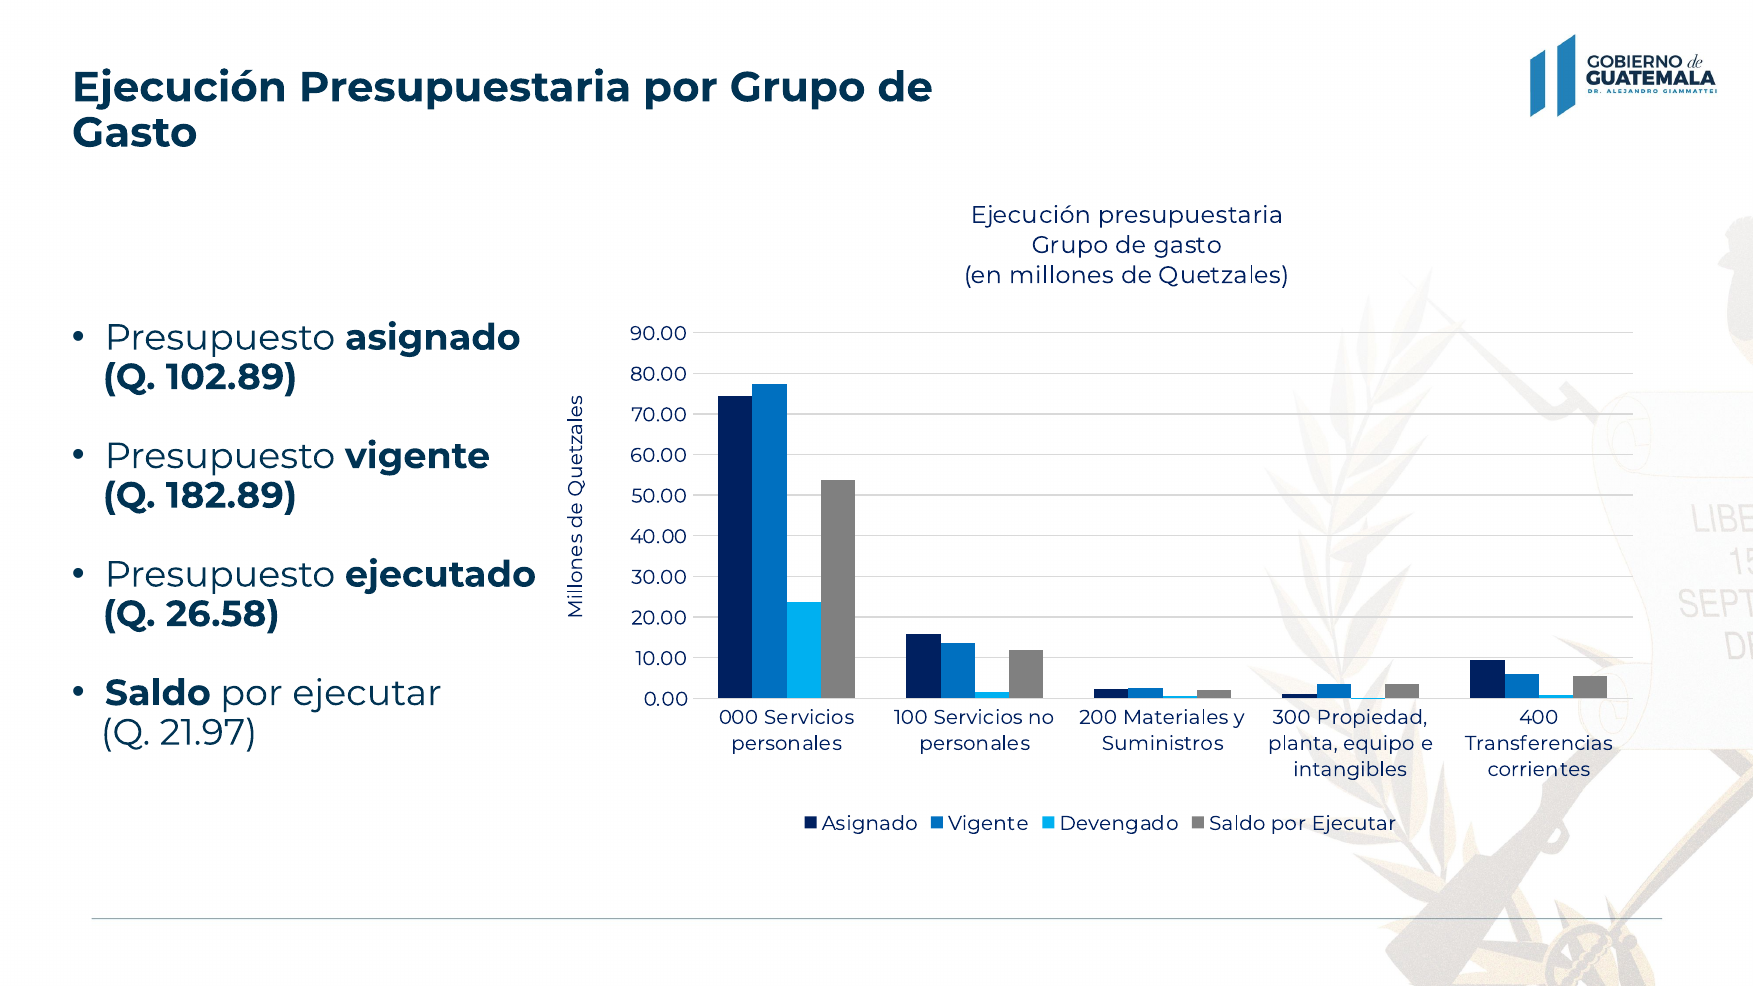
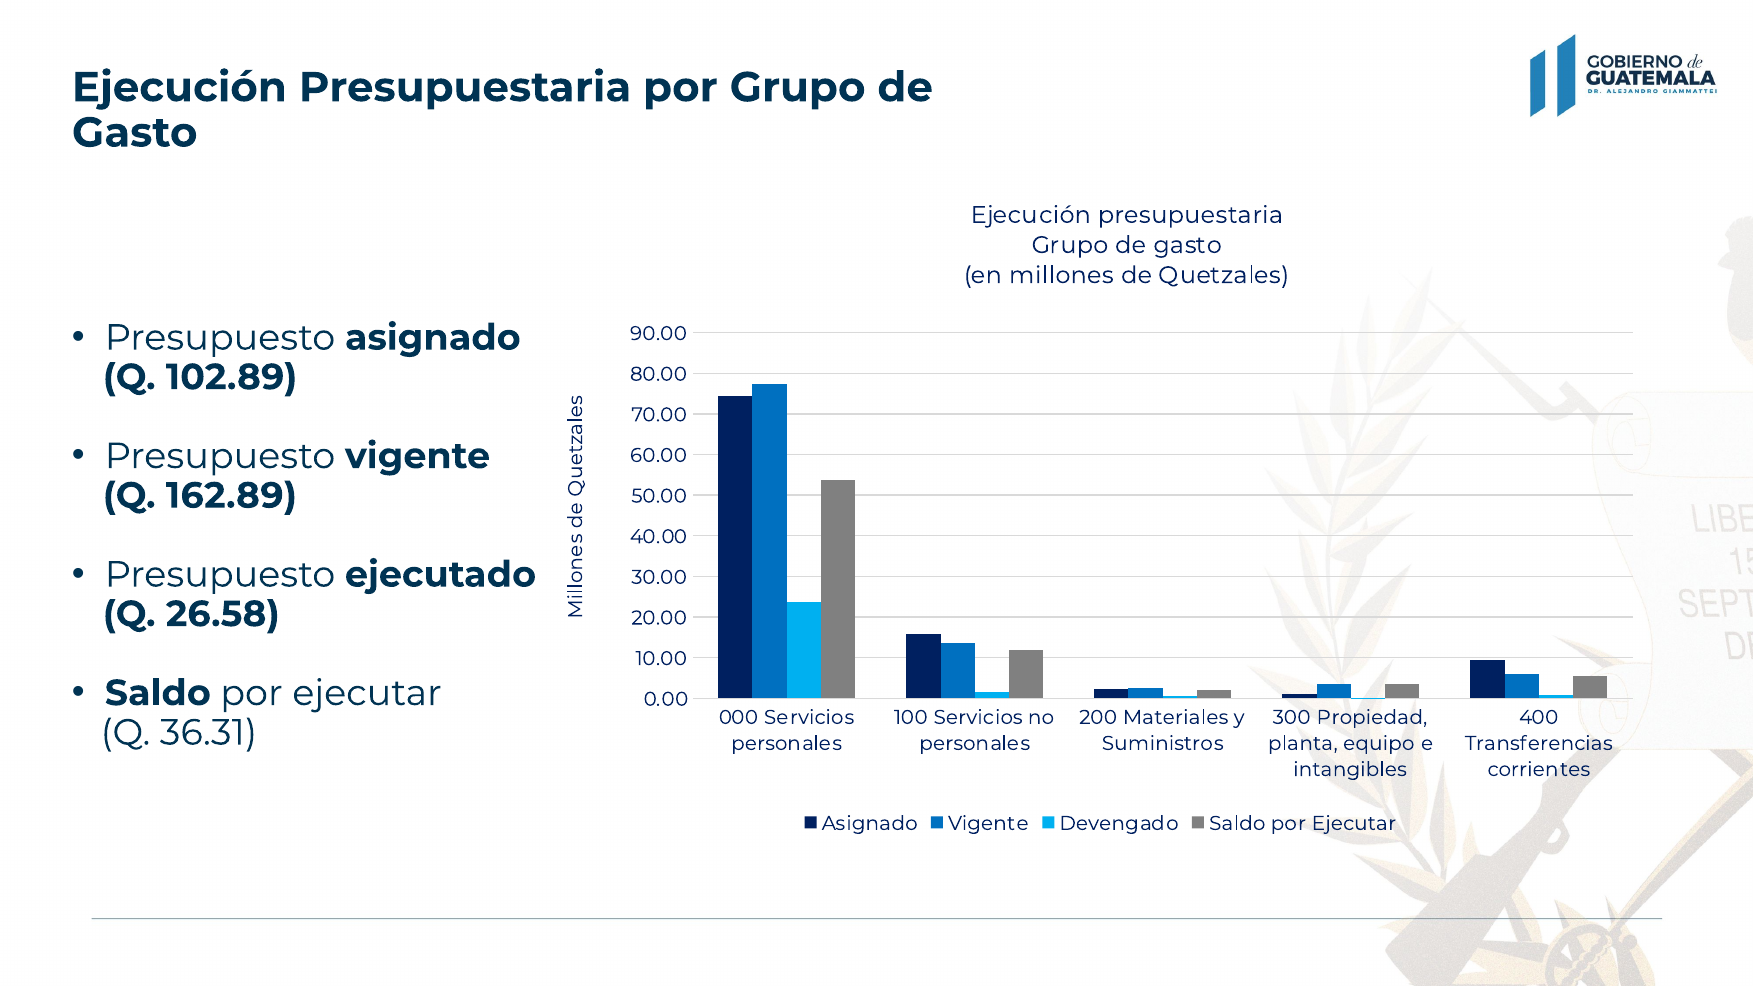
182.89: 182.89 -> 162.89 (231, 496)
21.97: 21.97 -> 36.31 (208, 733)
